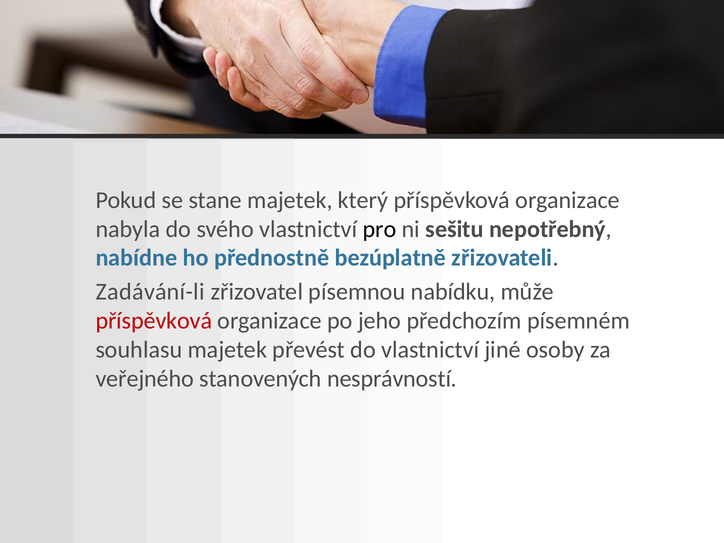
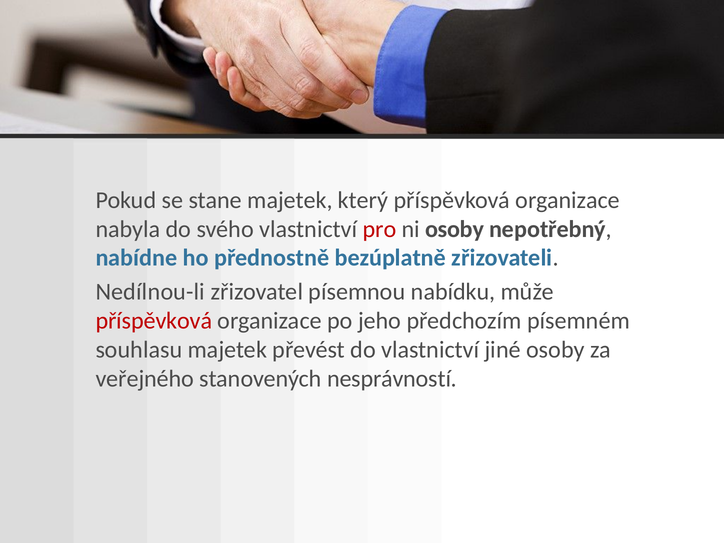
pro colour: black -> red (380, 229)
ni sešitu: sešitu -> osoby (455, 229)
Zadávání-li: Zadávání-li -> Nedílnou-li (150, 292)
